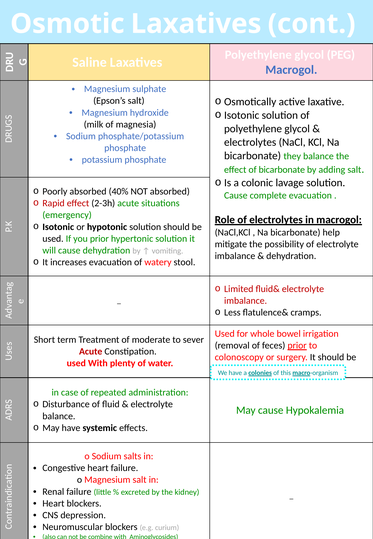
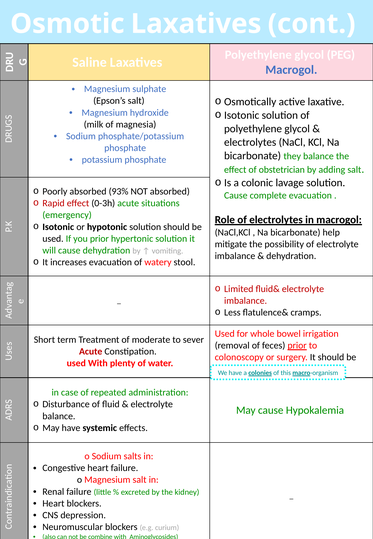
of bicarbonate: bicarbonate -> obstetrician (282, 170)
40%: 40% -> 93% (119, 191)
2-3h: 2-3h -> 0-3h (103, 203)
